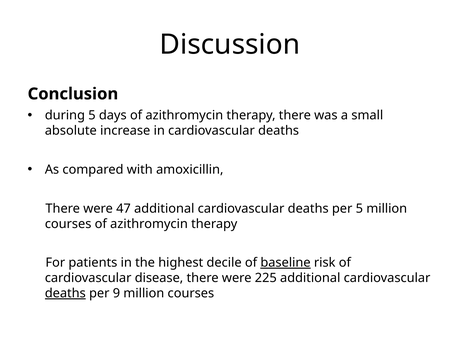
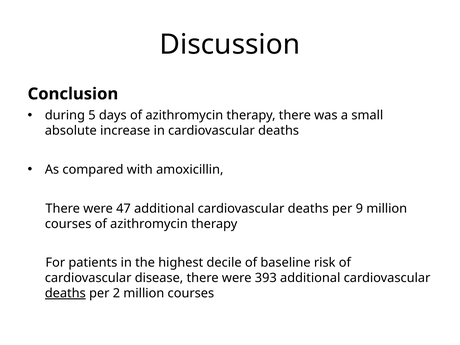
per 5: 5 -> 9 (359, 208)
baseline underline: present -> none (286, 263)
225: 225 -> 393 (266, 278)
9: 9 -> 2 (116, 293)
